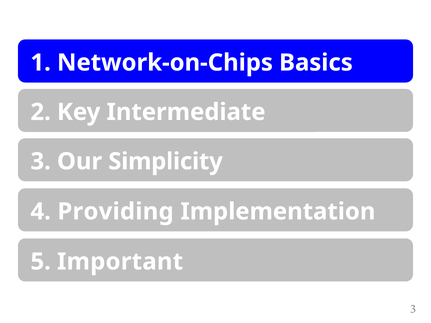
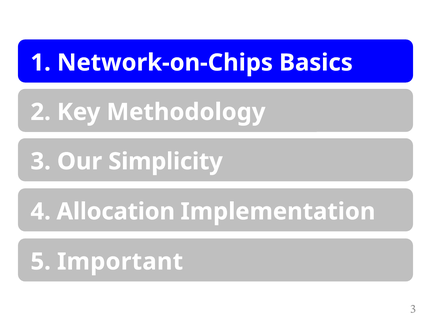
Intermediate: Intermediate -> Methodology (186, 112)
Providing: Providing -> Allocation (116, 212)
